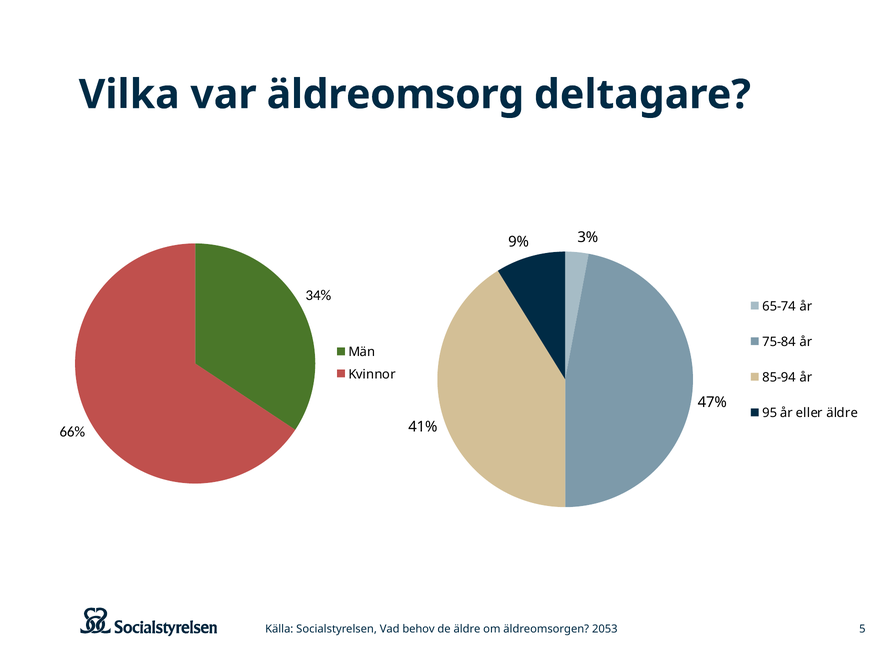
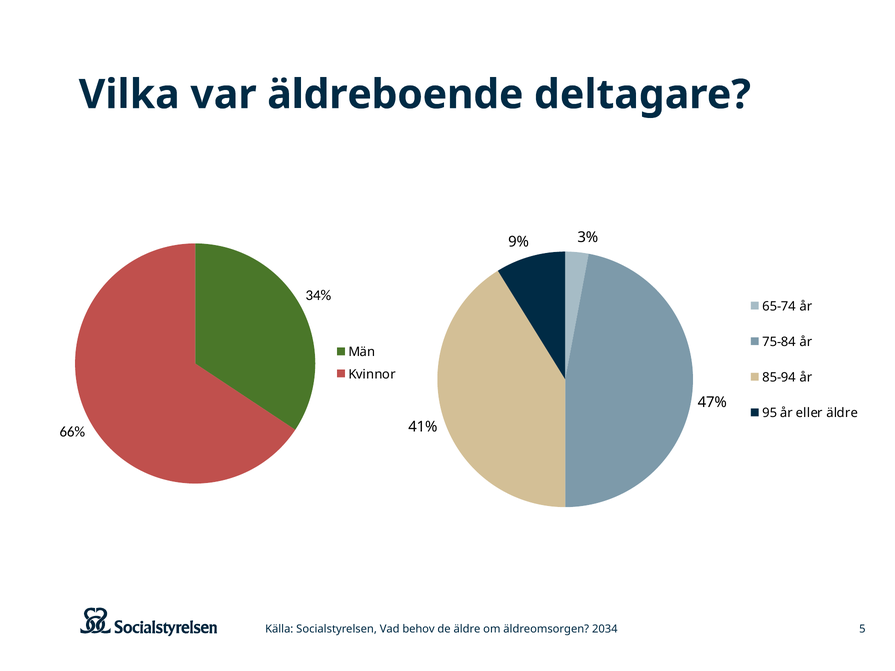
äldreomsorg: äldreomsorg -> äldreboende (395, 95)
2053: 2053 -> 2034 (605, 629)
